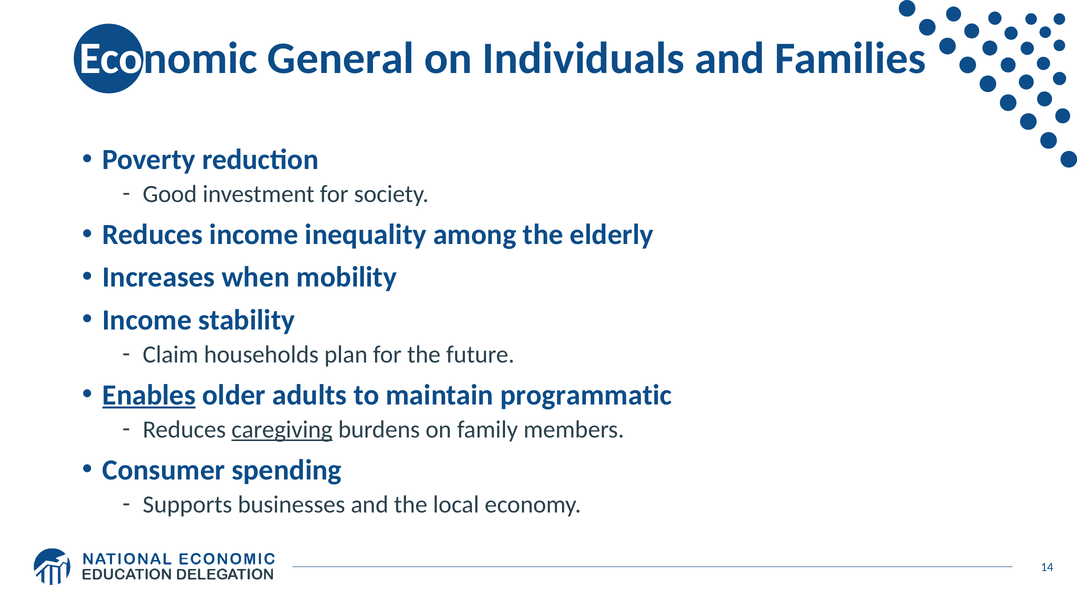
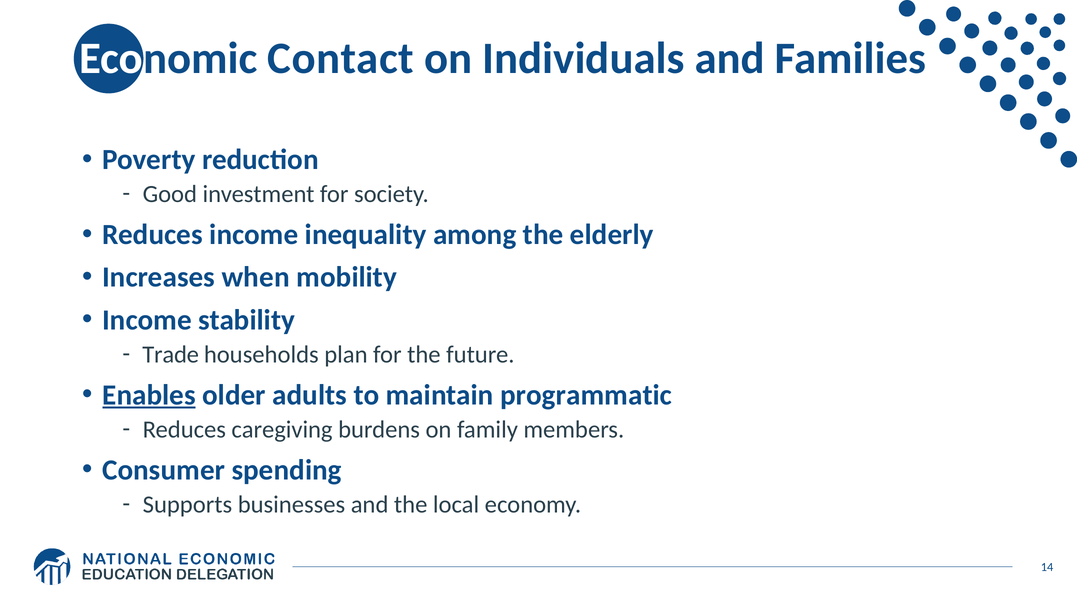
General: General -> Contact (341, 58)
Claim: Claim -> Trade (171, 355)
caregiving underline: present -> none (282, 429)
